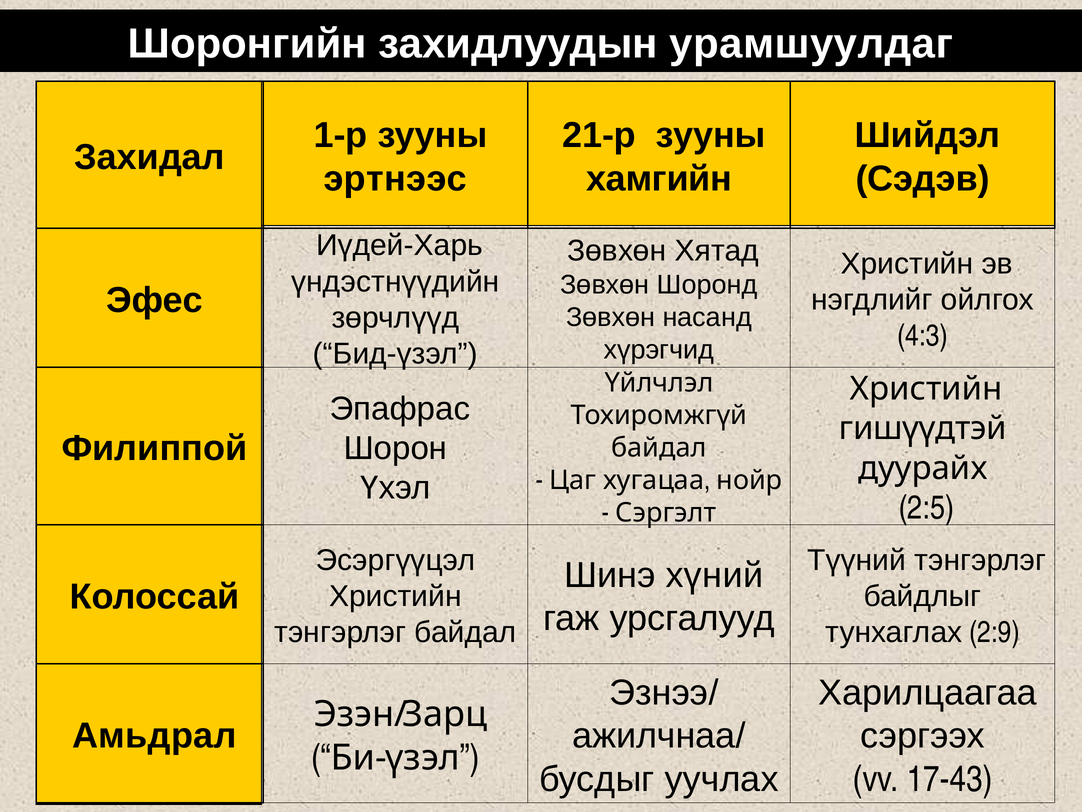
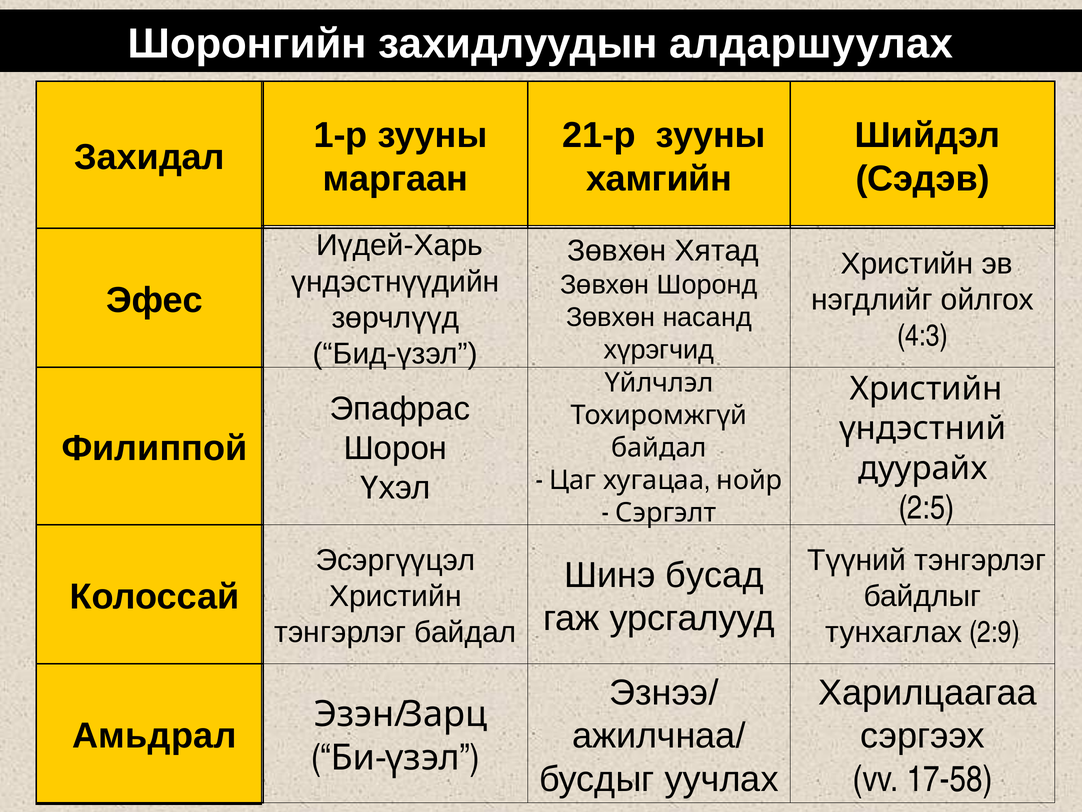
урамшуулдаг: урамшуулдаг -> алдаршуулах (811, 44)
эртнээс: эртнээс -> маргаан (395, 179)
гишүүдтэй: гишүүдтэй -> үндэстний (923, 428)
хүний: хүний -> бусад (715, 575)
17-43: 17-43 -> 17-58 (950, 779)
